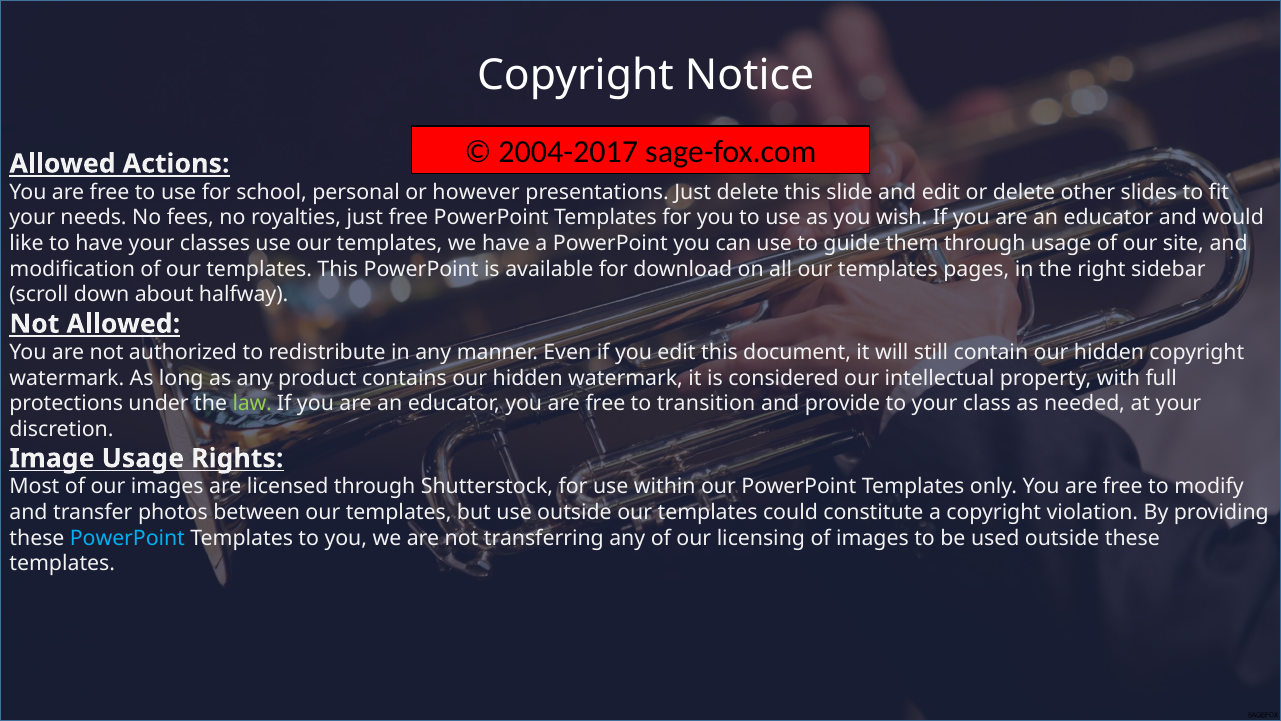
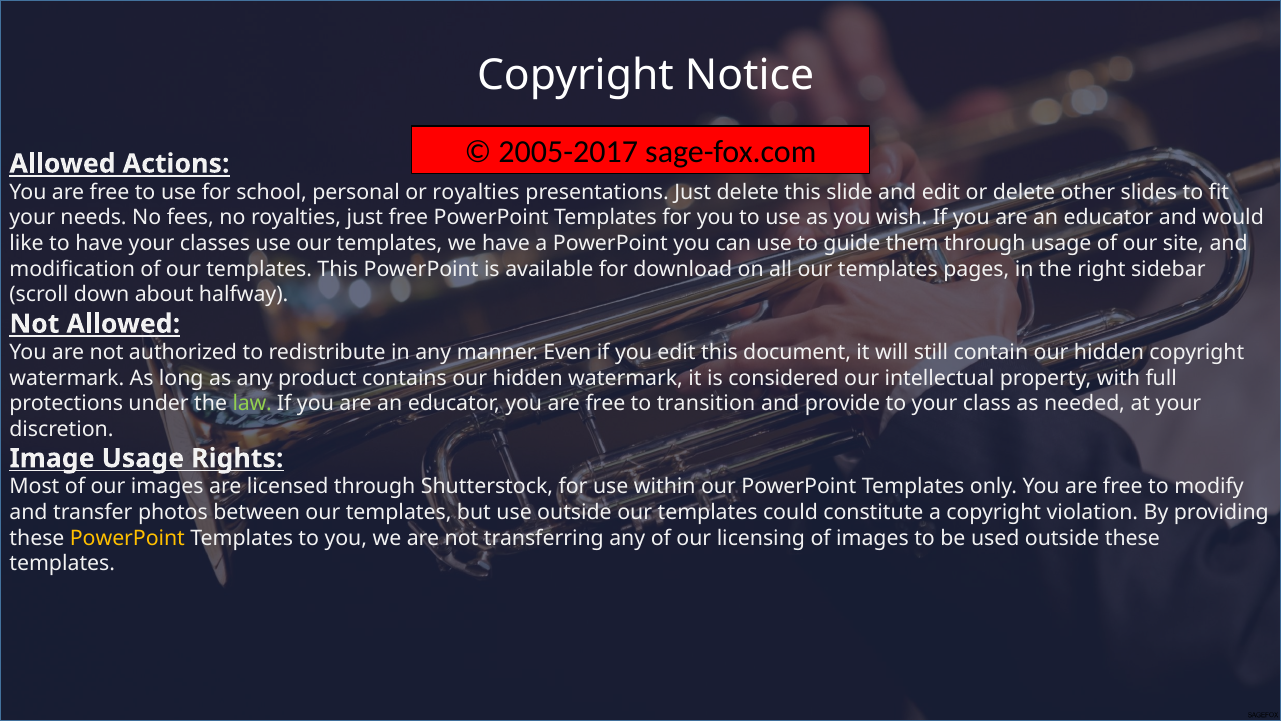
2004-2017: 2004-2017 -> 2005-2017 (568, 152)
or however: however -> royalties (476, 192)
PowerPoint colour: light blue -> yellow (127, 538)
